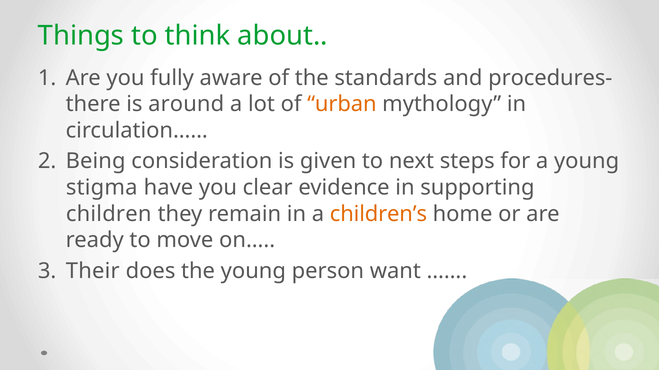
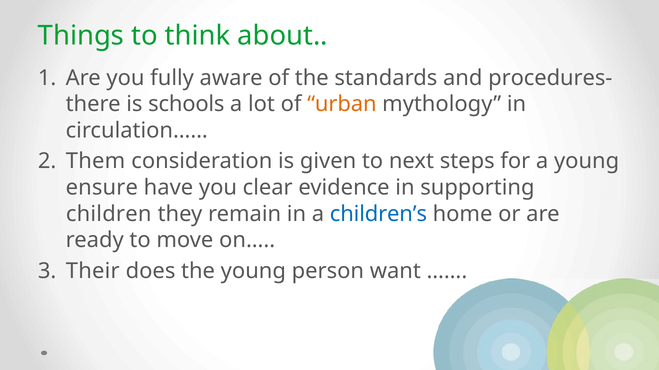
around: around -> schools (186, 104)
Being: Being -> Them (96, 161)
stigma: stigma -> ensure (102, 188)
children’s colour: orange -> blue (378, 214)
